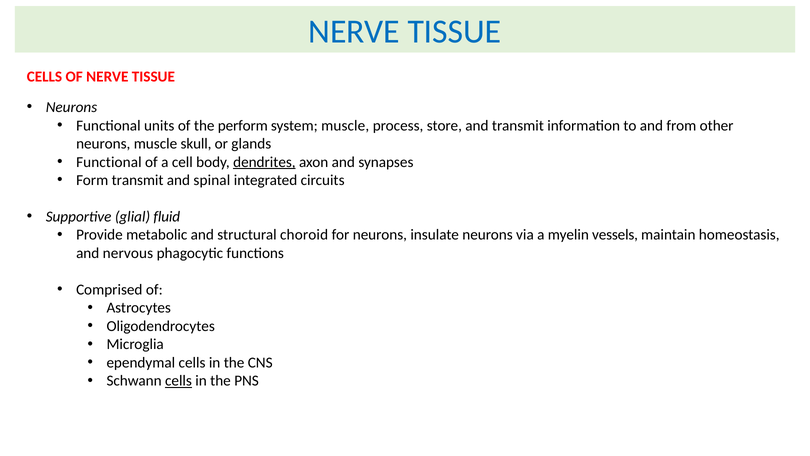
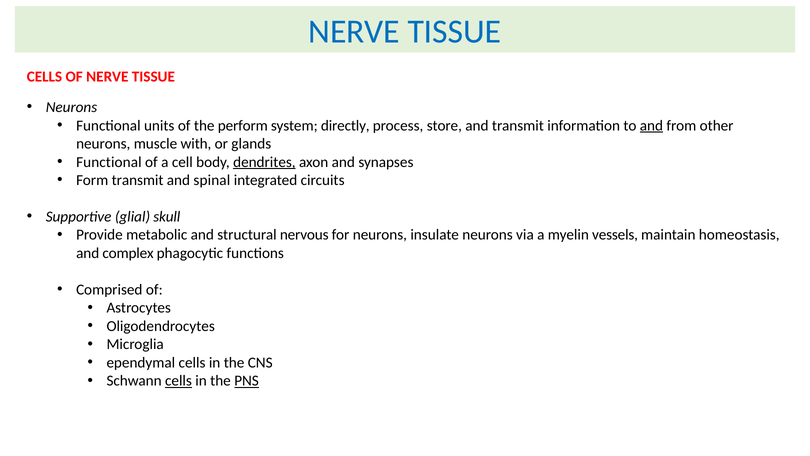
system muscle: muscle -> directly (345, 125)
and underline: none -> present (651, 125)
skull: skull -> with (196, 144)
fluid: fluid -> skull (167, 217)
choroid: choroid -> nervous (304, 235)
nervous: nervous -> complex (128, 253)
PNS underline: none -> present (247, 381)
